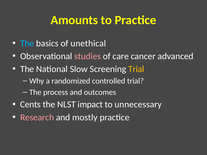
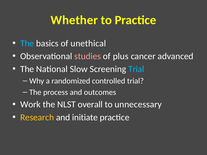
Amounts: Amounts -> Whether (74, 20)
care: care -> plus (121, 56)
Trial colour: yellow -> light blue (136, 69)
Cents: Cents -> Work (30, 105)
impact: impact -> overall (90, 105)
Research colour: pink -> yellow (37, 118)
mostly: mostly -> initiate (85, 118)
